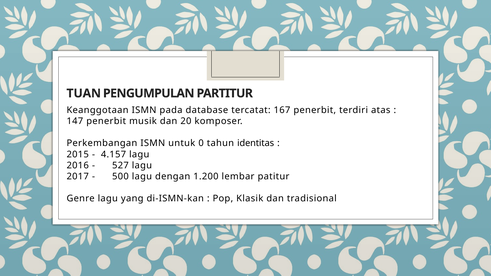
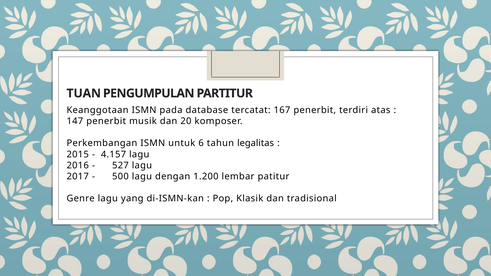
0: 0 -> 6 (201, 143)
identitas: identitas -> legalitas (256, 143)
